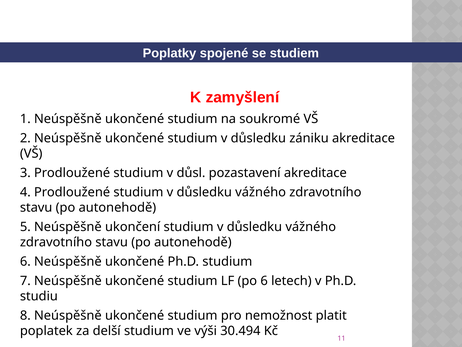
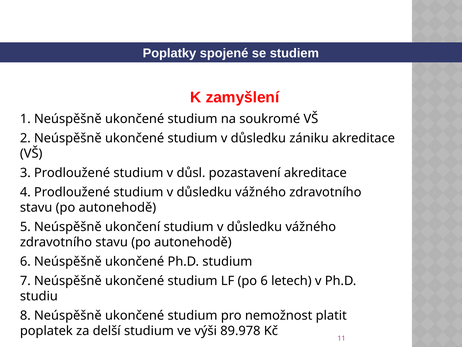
30.494: 30.494 -> 89.978 (240, 331)
